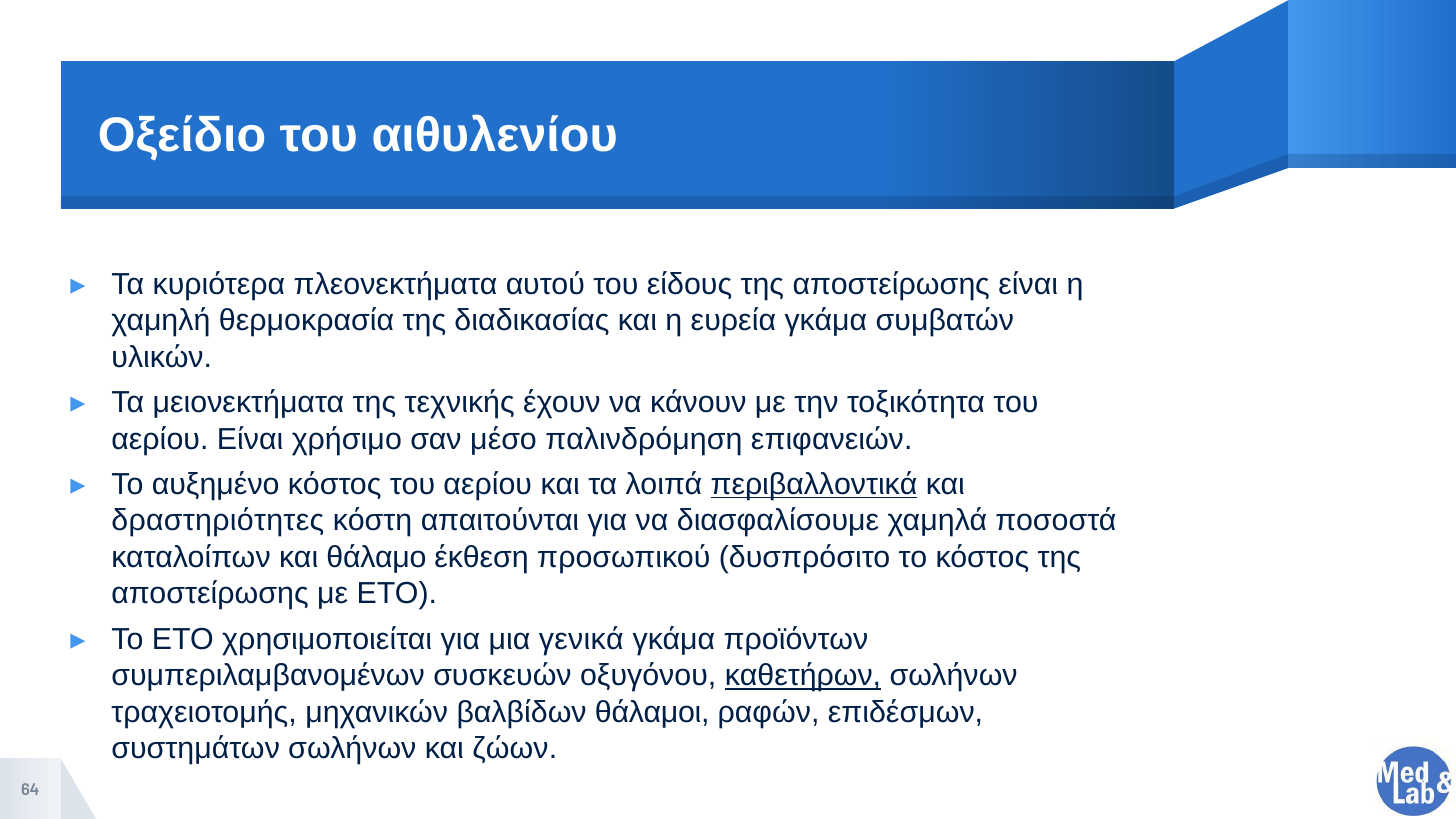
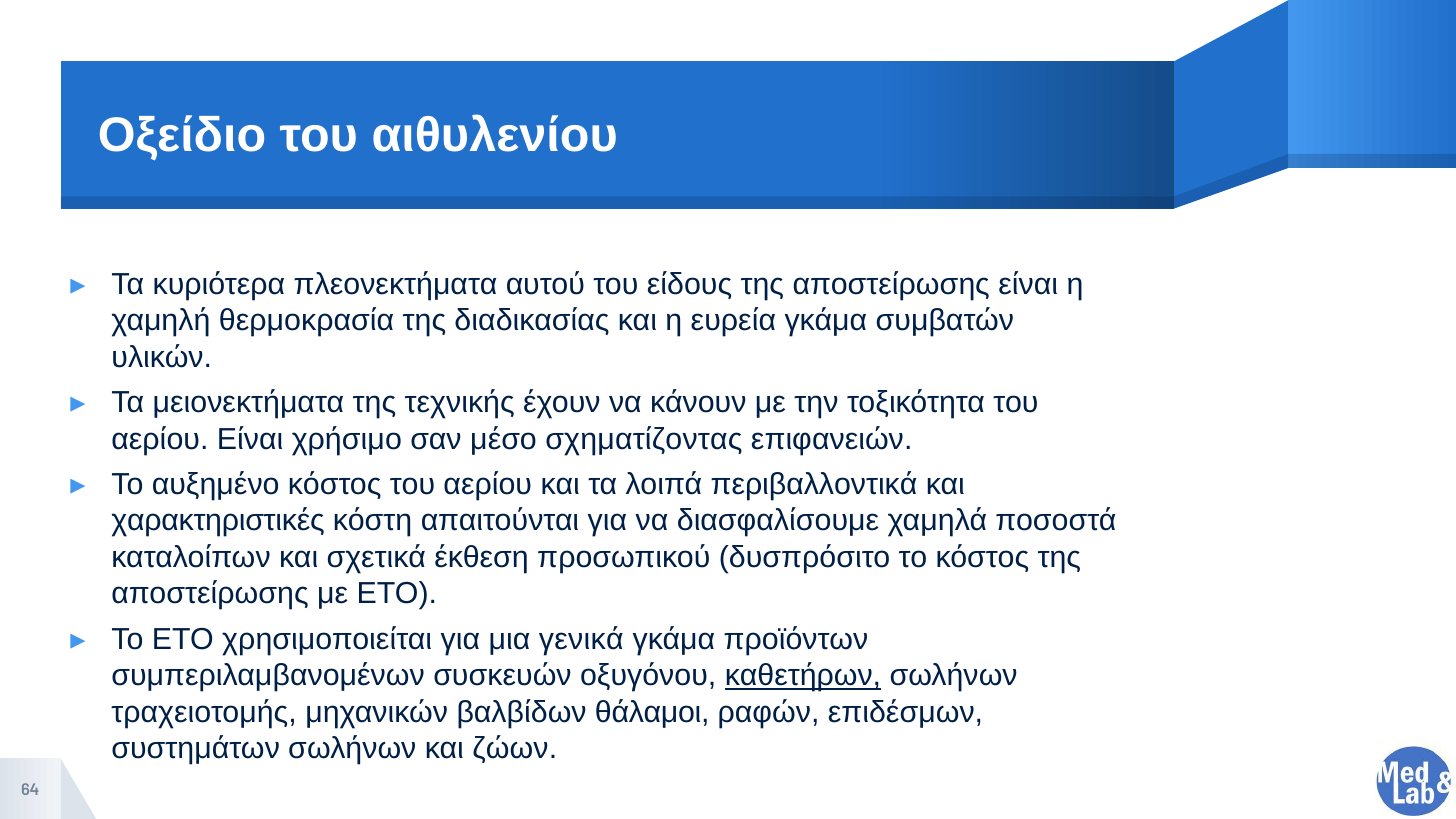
παλινδρόμηση: παλινδρόμηση -> σχηματίζοντας (644, 439)
περιβαλλοντικά underline: present -> none (814, 485)
δραστηριότητες: δραστηριότητες -> χαρακτηριστικές (218, 521)
θάλαμο: θάλαμο -> σχετικά (376, 557)
